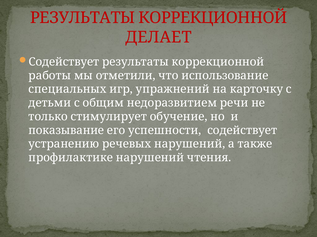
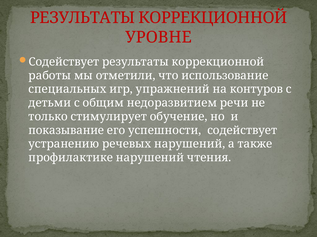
ДЕЛАЕТ: ДЕЛАЕТ -> УРОВНЕ (158, 37)
карточку: карточку -> контуров (256, 90)
